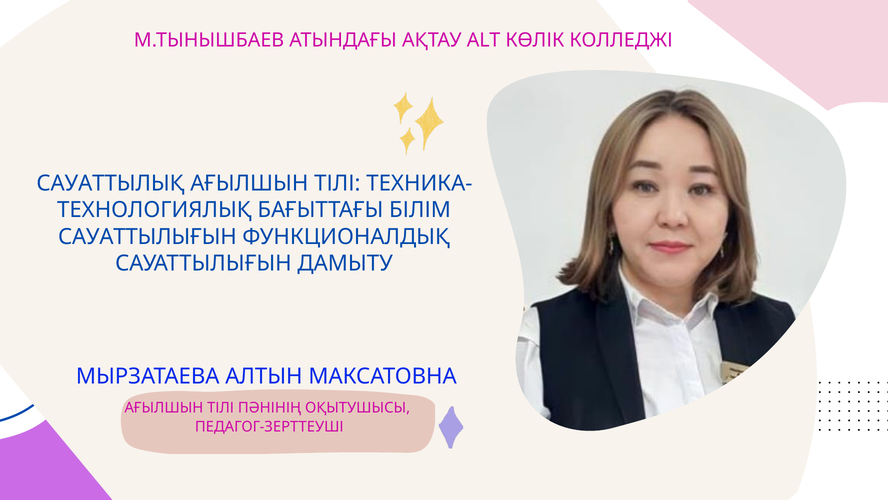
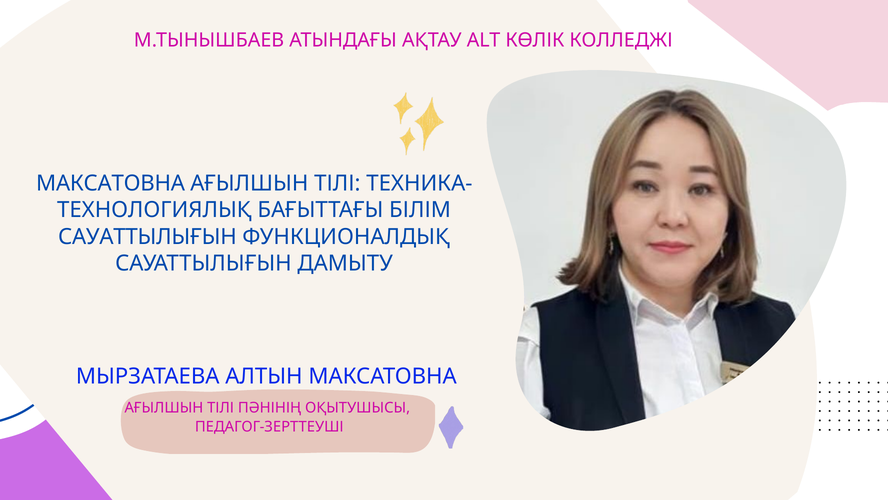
САУАТТЫЛЫҚ: САУАТТЫЛЫҚ -> МАКСАТОВНА (111, 183)
